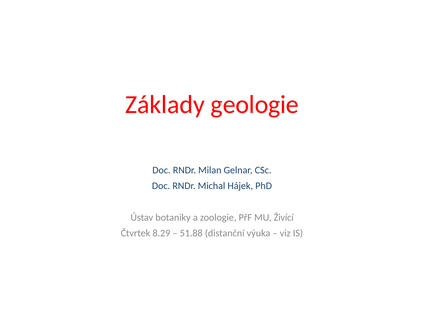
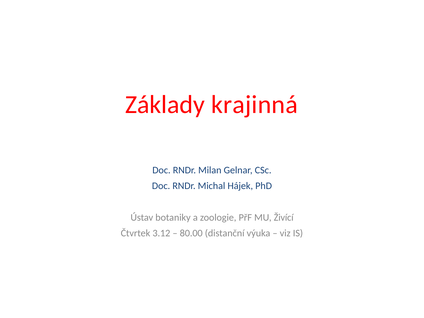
geologie: geologie -> krajinná (255, 105)
8.29: 8.29 -> 3.12 (161, 233)
51.88: 51.88 -> 80.00 (191, 233)
